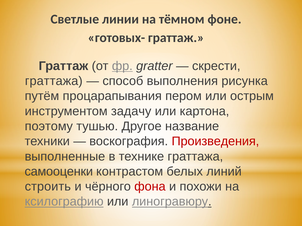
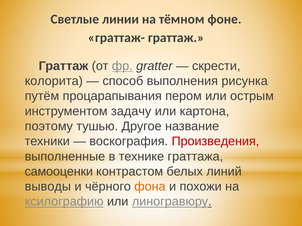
готовых-: готовых- -> граттаж- (116, 38)
граттажа: граттажа -> колорита (54, 81)
строить: строить -> выводы (48, 187)
фона colour: red -> orange (150, 187)
